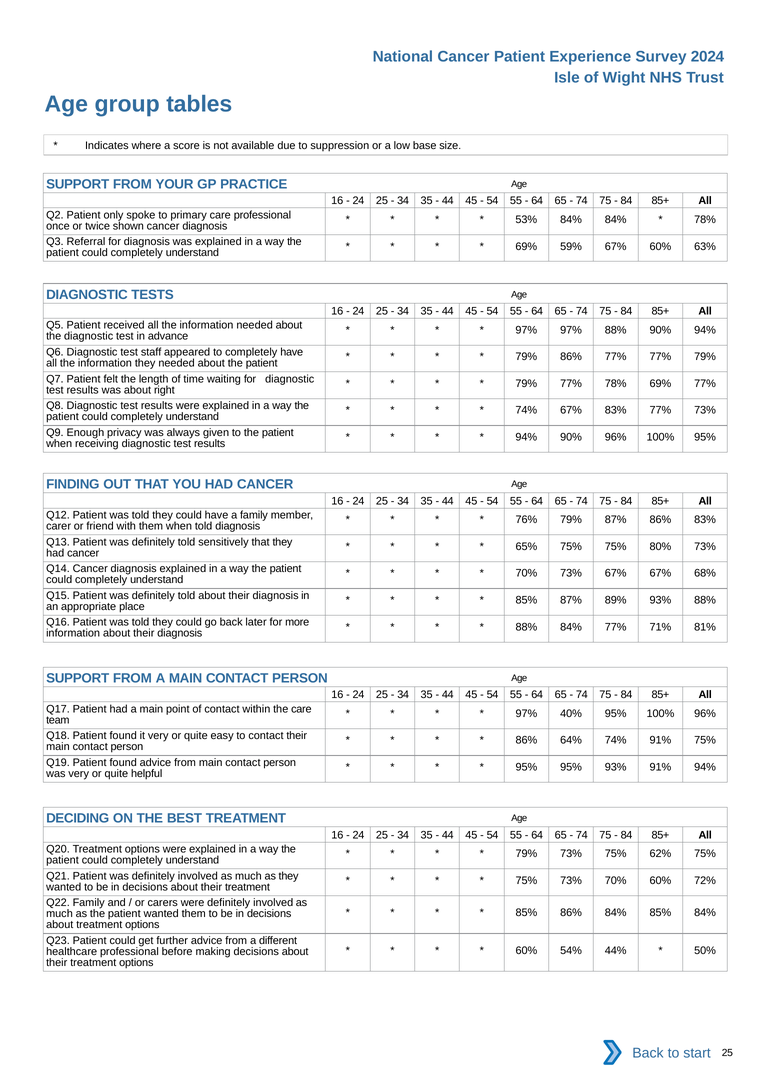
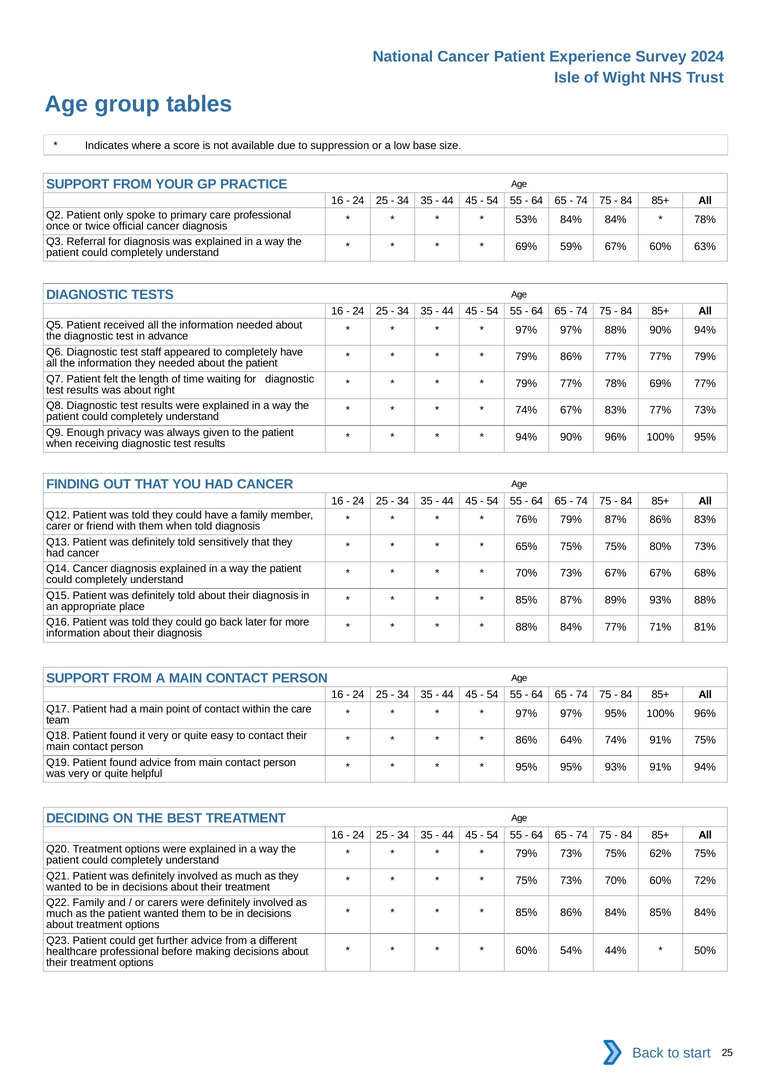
shown: shown -> official (128, 226)
40%: 40% -> 97% (571, 713)
